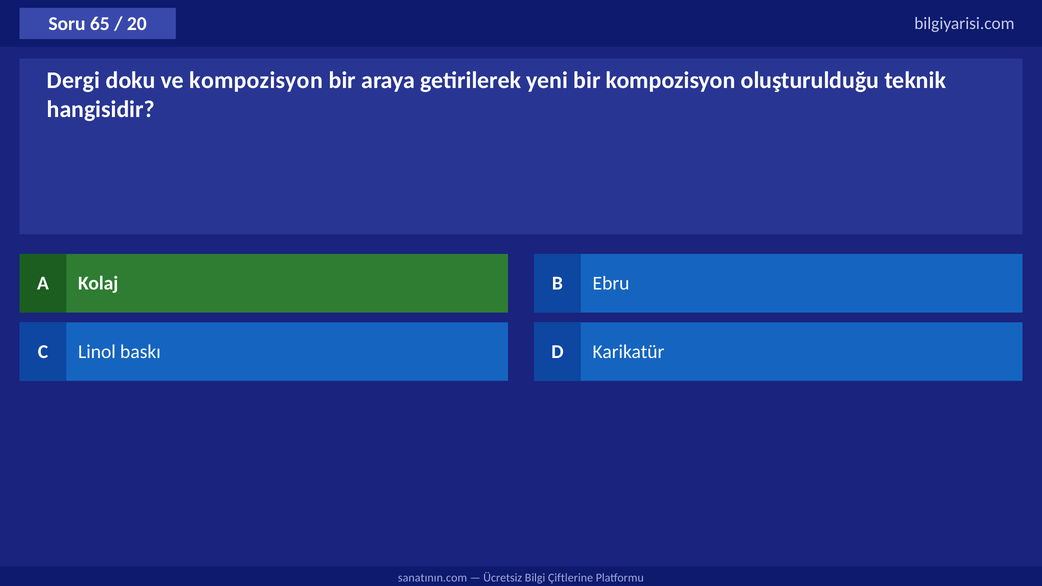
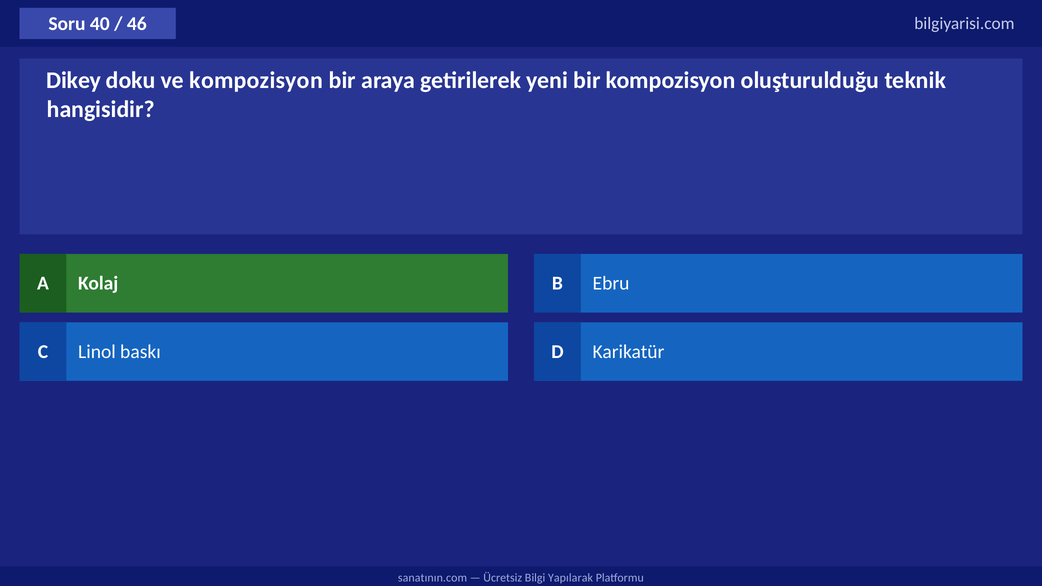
65: 65 -> 40 (100, 24)
20: 20 -> 46 (137, 24)
Dergi: Dergi -> Dikey (74, 80)
Çiftlerine: Çiftlerine -> Yapılarak (571, 578)
